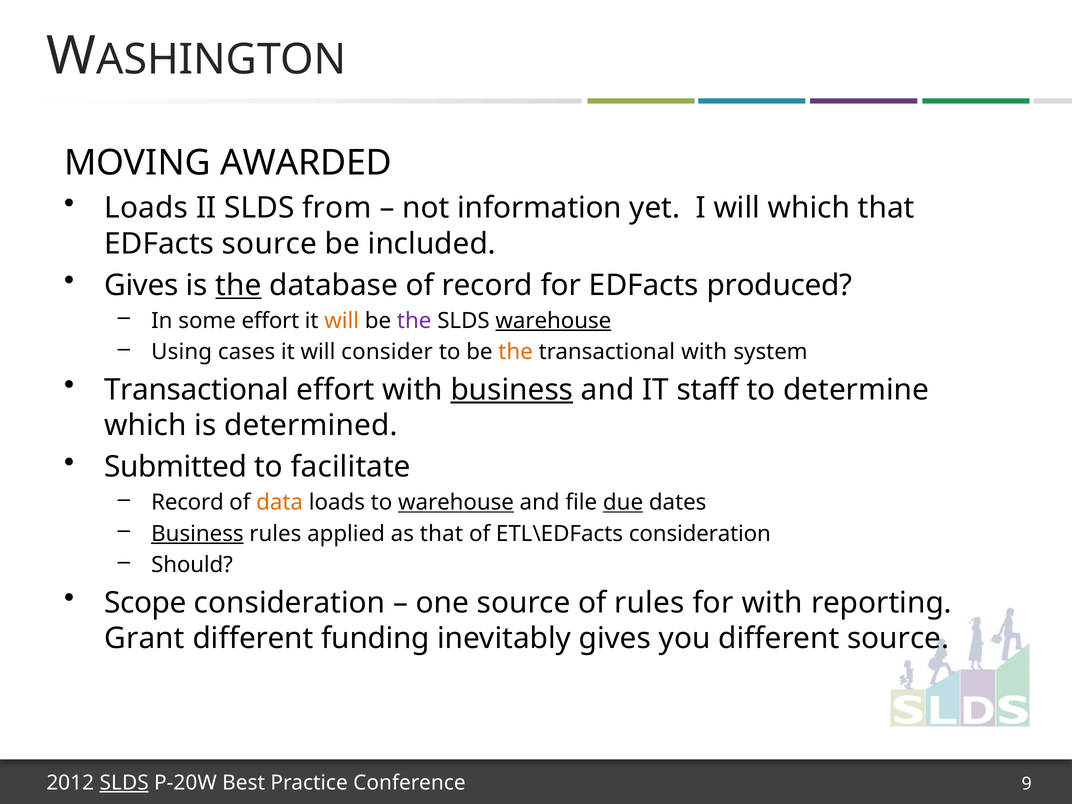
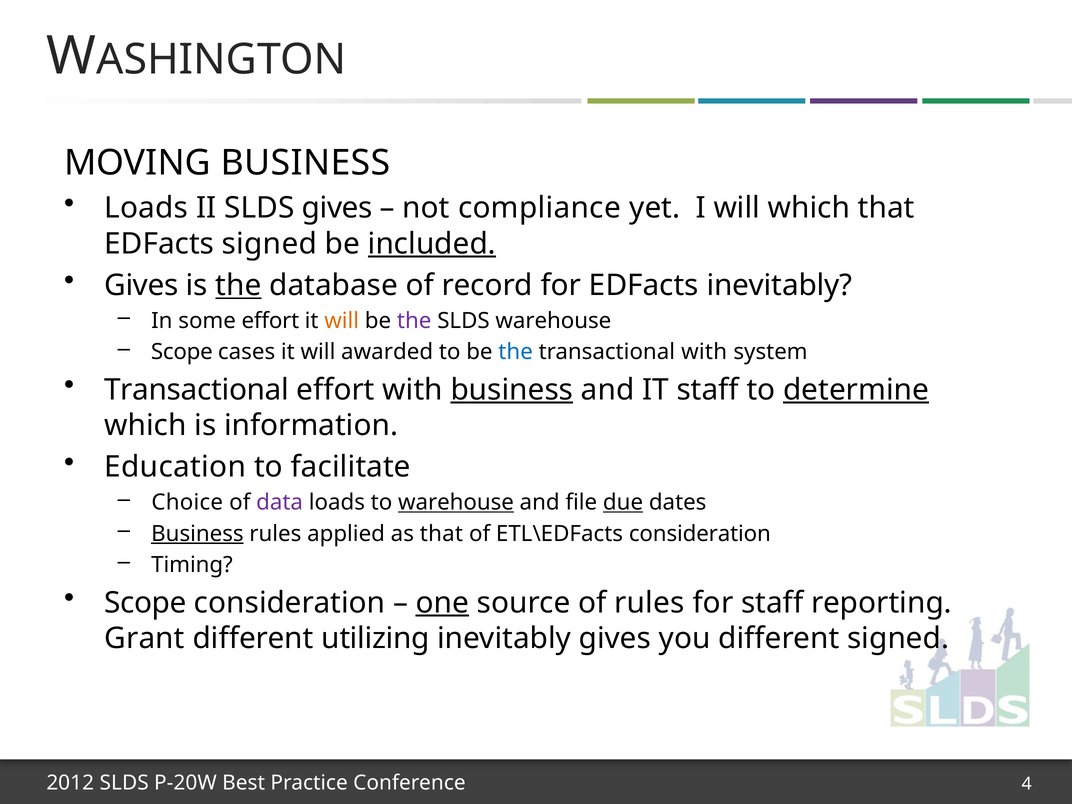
MOVING AWARDED: AWARDED -> BUSINESS (306, 163)
SLDS from: from -> gives (337, 208)
information: information -> compliance (539, 208)
EDFacts source: source -> signed (269, 244)
included underline: none -> present (432, 244)
EDFacts produced: produced -> inevitably (779, 285)
warehouse underline: present -> none (553, 321)
Using: Using -> Scope (182, 352)
consider: consider -> awarded (387, 352)
the colour: orange -> blue (516, 352)
determine underline: none -> present (856, 390)
determined: determined -> information (311, 425)
Submitted: Submitted -> Education (175, 467)
Record: Record -> Choice (187, 502)
data colour: orange -> purple (280, 502)
Should: Should -> Timing (192, 565)
one underline: none -> present (442, 603)
for with: with -> staff (772, 603)
funding: funding -> utilizing (376, 638)
different source: source -> signed (898, 638)
SLDS underline: present -> none (124, 783)
9: 9 -> 4 (1027, 784)
